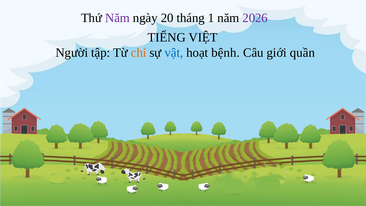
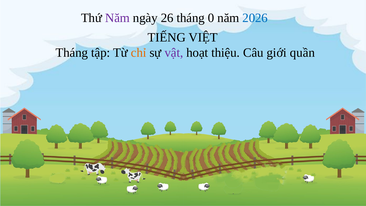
20: 20 -> 26 (167, 18)
1: 1 -> 0 (211, 18)
2026 colour: purple -> blue (255, 18)
Người: Người -> Tháng (72, 53)
vật colour: blue -> purple (174, 53)
bệnh: bệnh -> thiệu (226, 53)
